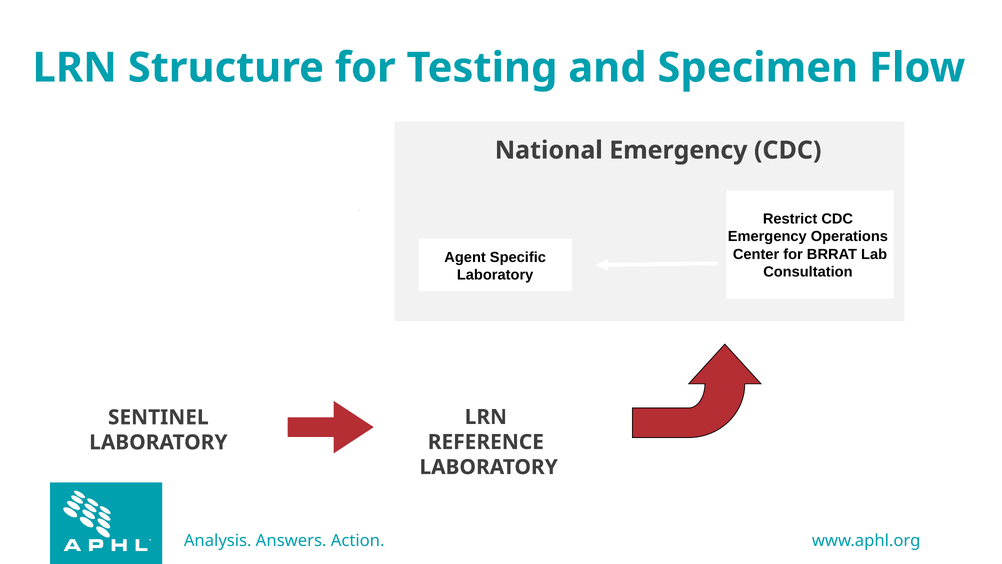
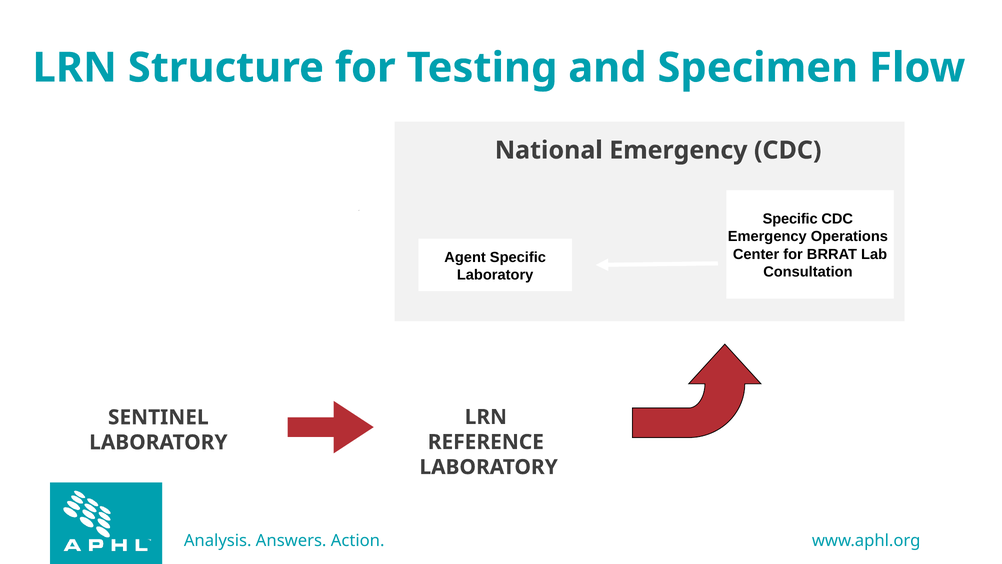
Restrict: Restrict -> Specific (790, 219)
